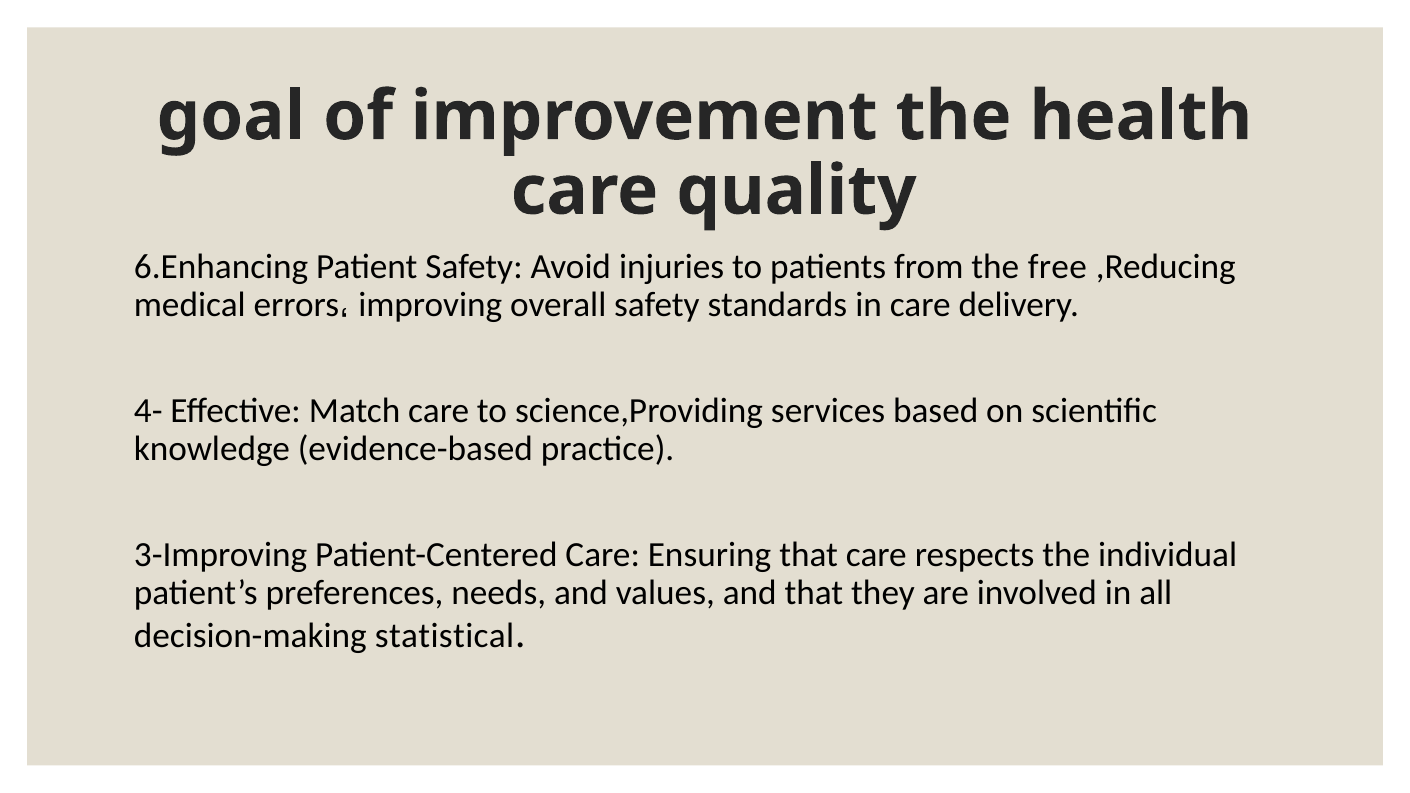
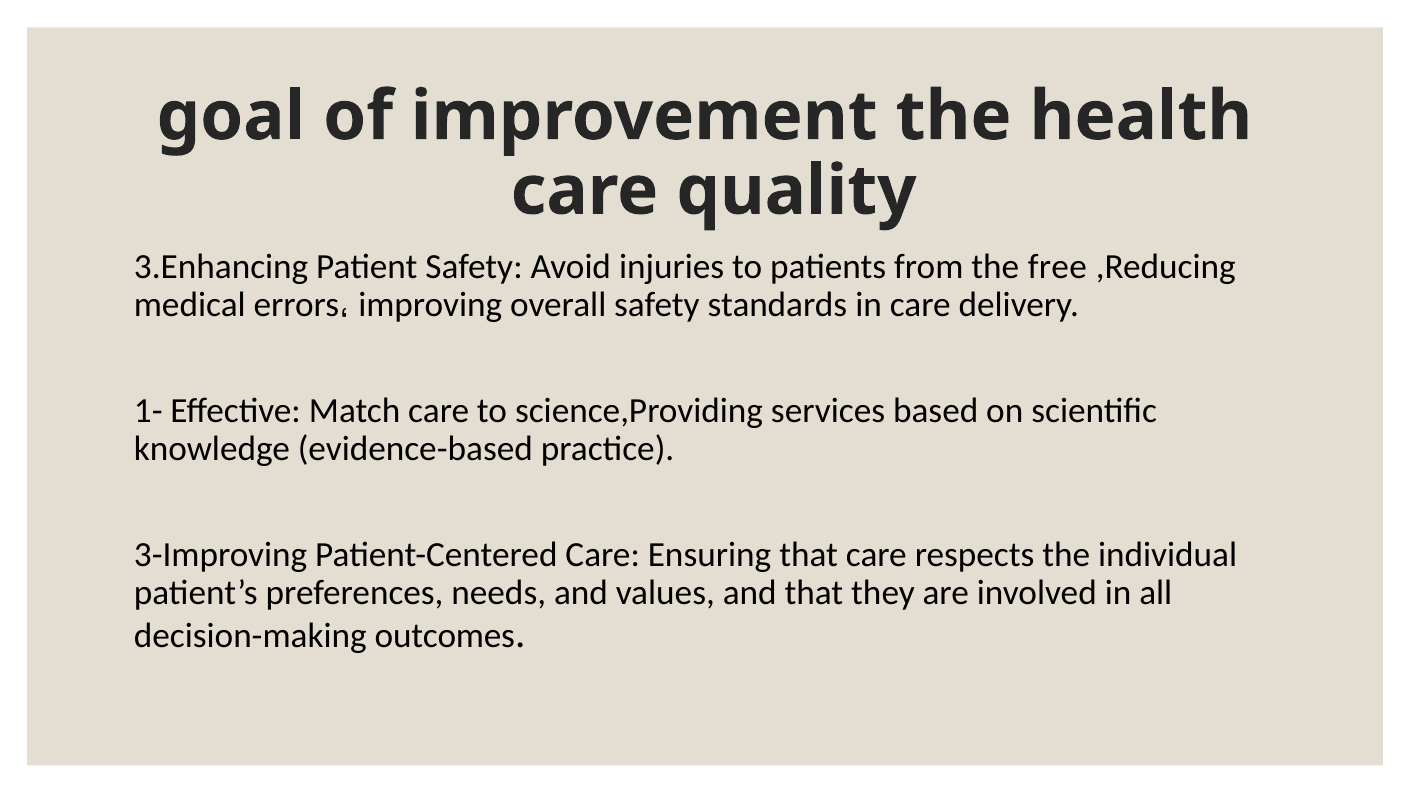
6.Enhancing: 6.Enhancing -> 3.Enhancing (221, 267)
4-: 4- -> 1- (148, 411)
statistical: statistical -> outcomes (445, 636)
